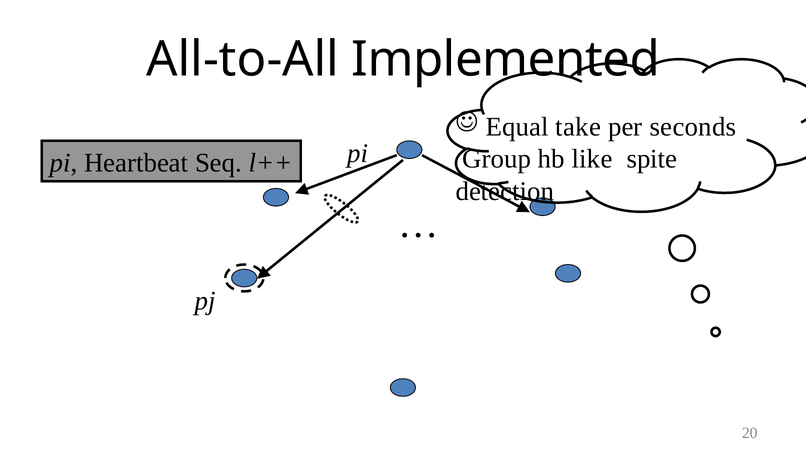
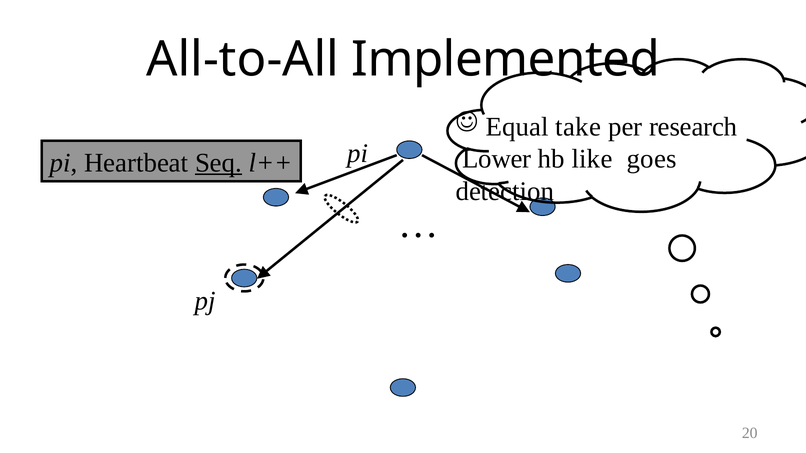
seconds: seconds -> research (693, 127)
Group: Group -> Lower (497, 159)
spite: spite -> goes (652, 159)
Seq underline: none -> present (219, 163)
